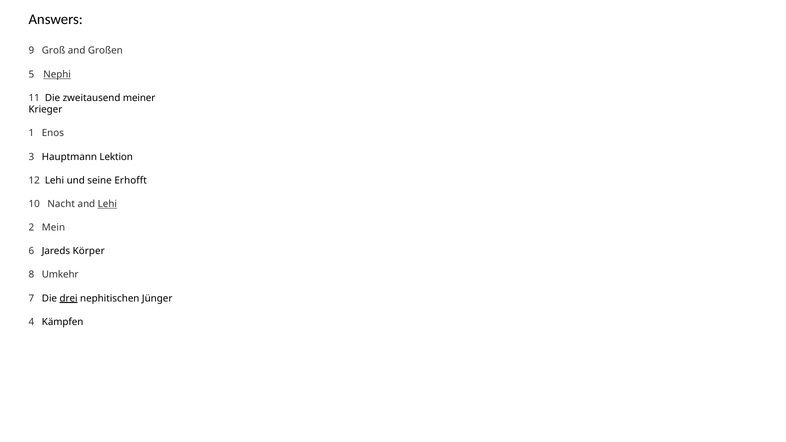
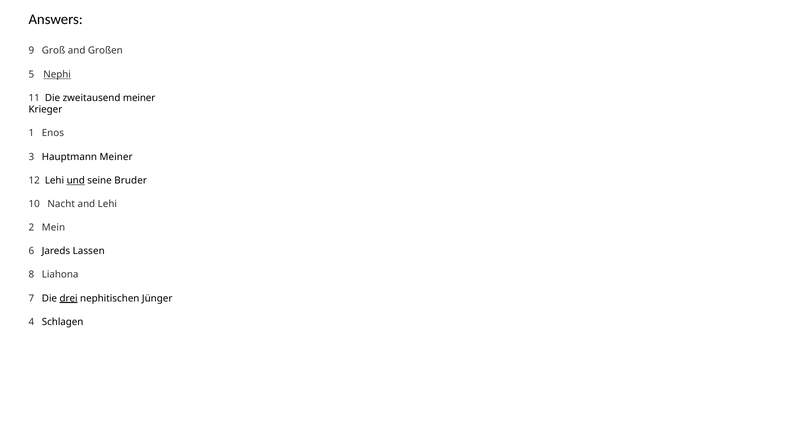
Hauptmann Lektion: Lektion -> Meiner (116, 157)
und underline: none -> present (76, 180)
Erhofft: Erhofft -> Bruder (131, 180)
Lehi underline: present -> none (107, 204)
Körper: Körper -> Lassen (89, 251)
Umkehr: Umkehr -> Liahona (60, 275)
Kämpfen: Kämpfen -> Schlagen (63, 322)
